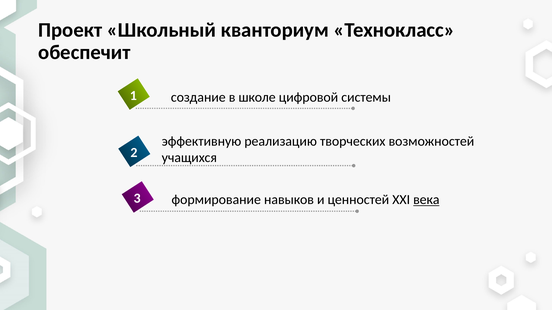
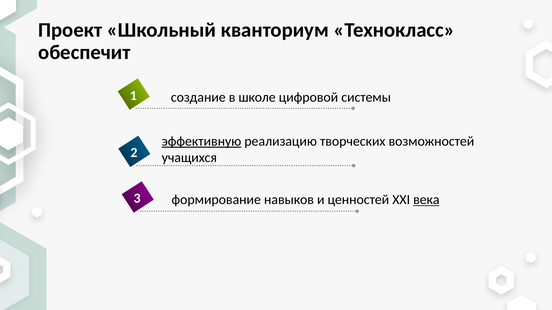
эффективную underline: none -> present (201, 141)
